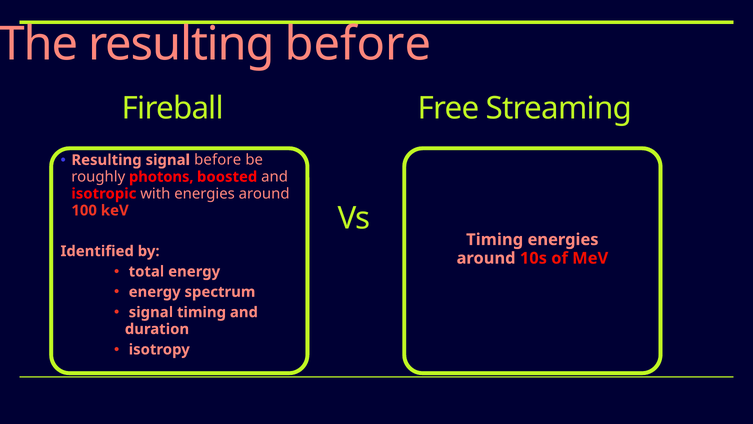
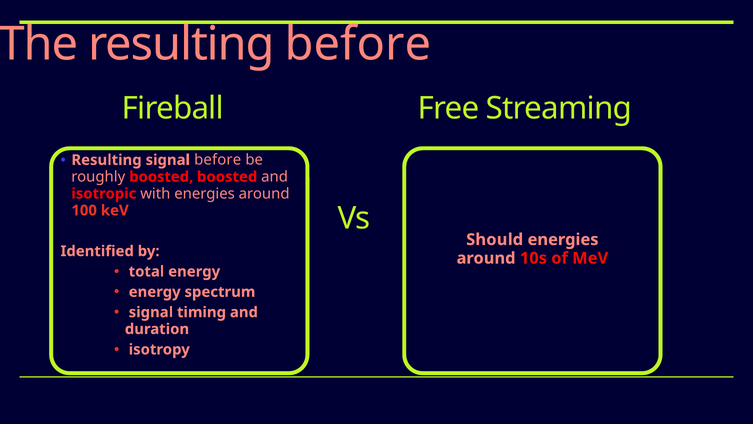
roughly photons: photons -> boosted (161, 177)
Timing: Timing -> Should (495, 239)
